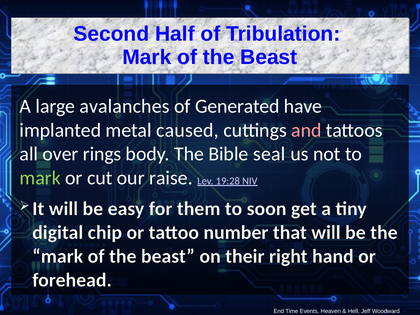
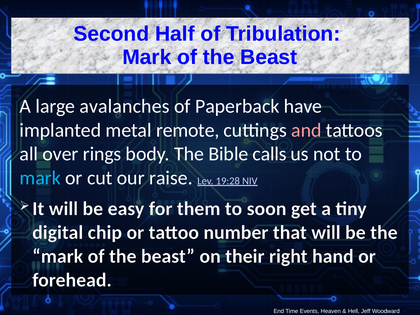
Generated: Generated -> Paperback (237, 106)
caused: caused -> remote (188, 130)
seal: seal -> calls (270, 154)
mark colour: light green -> light blue (40, 178)
